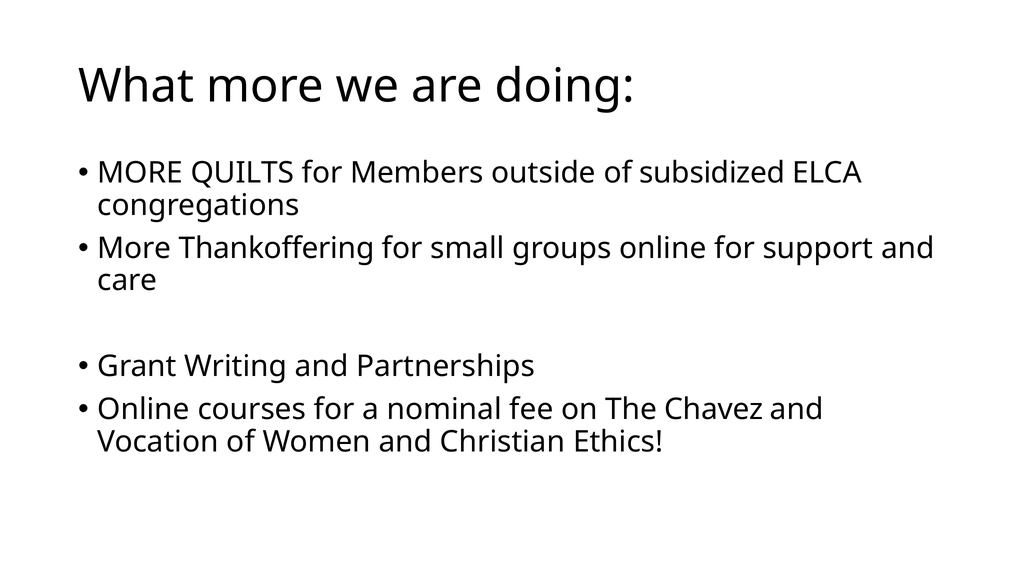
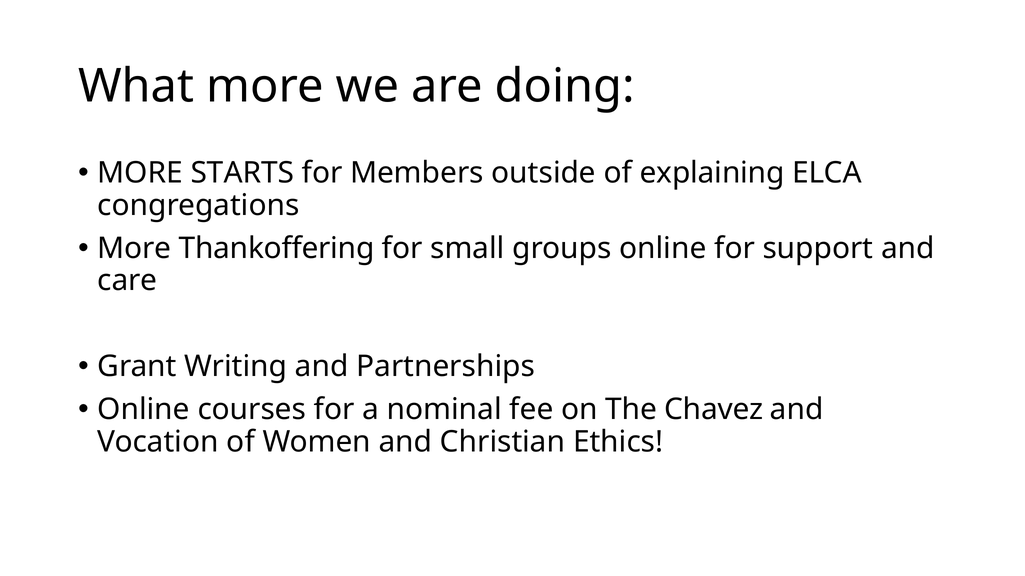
QUILTS: QUILTS -> STARTS (242, 173)
subsidized: subsidized -> explaining (712, 173)
